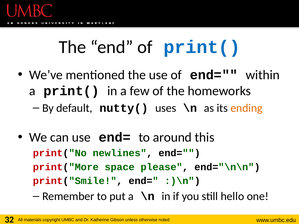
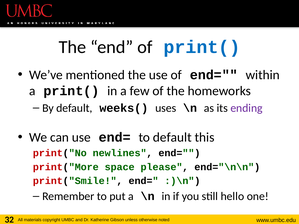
nutty(: nutty( -> weeks( (124, 108)
ending colour: orange -> purple (247, 108)
to around: around -> default (172, 137)
